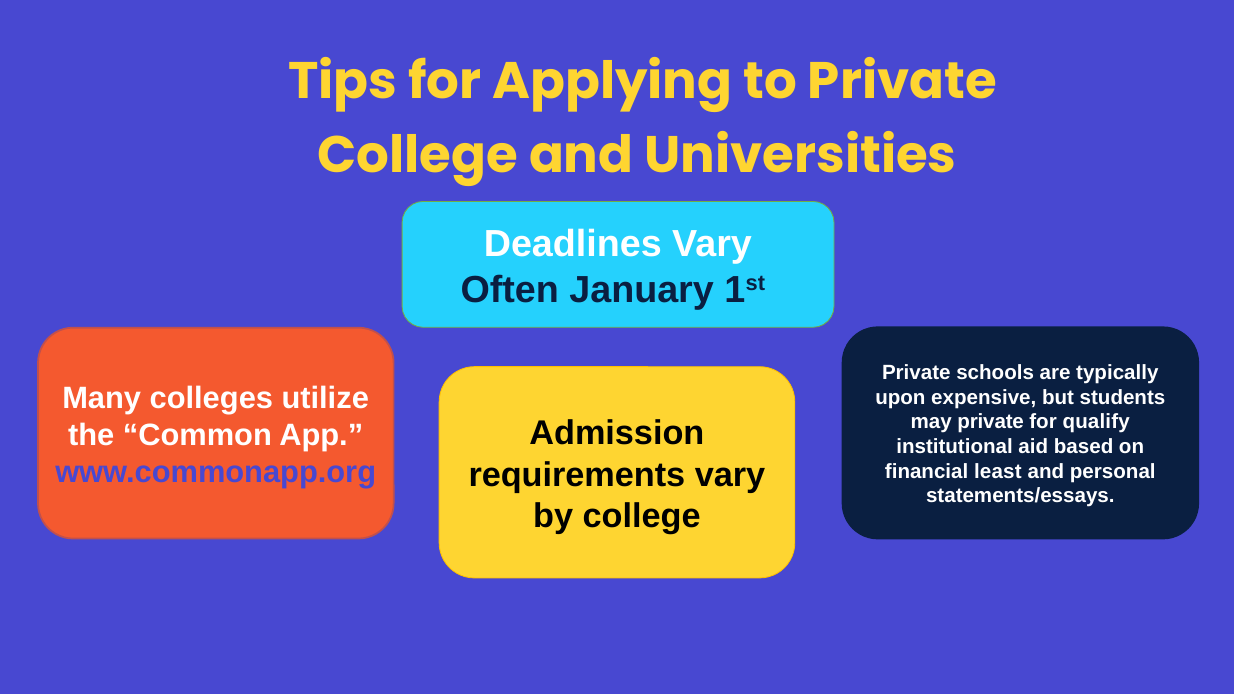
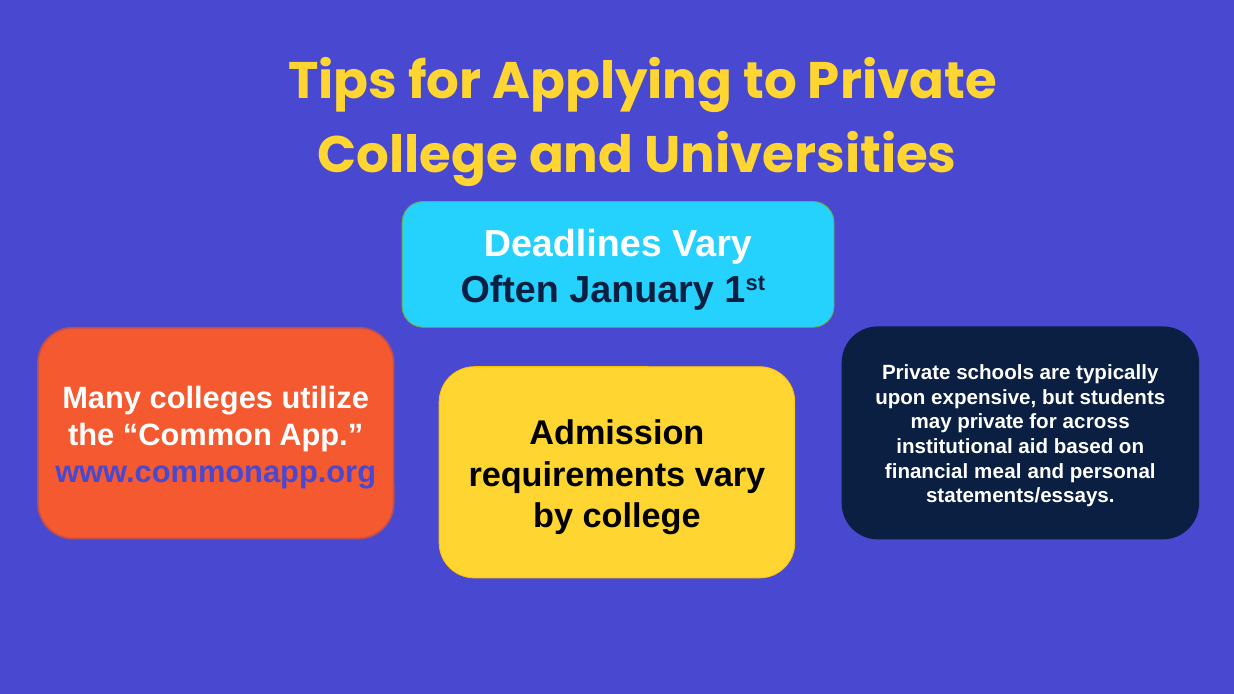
qualify: qualify -> across (1096, 422)
least: least -> meal (998, 471)
